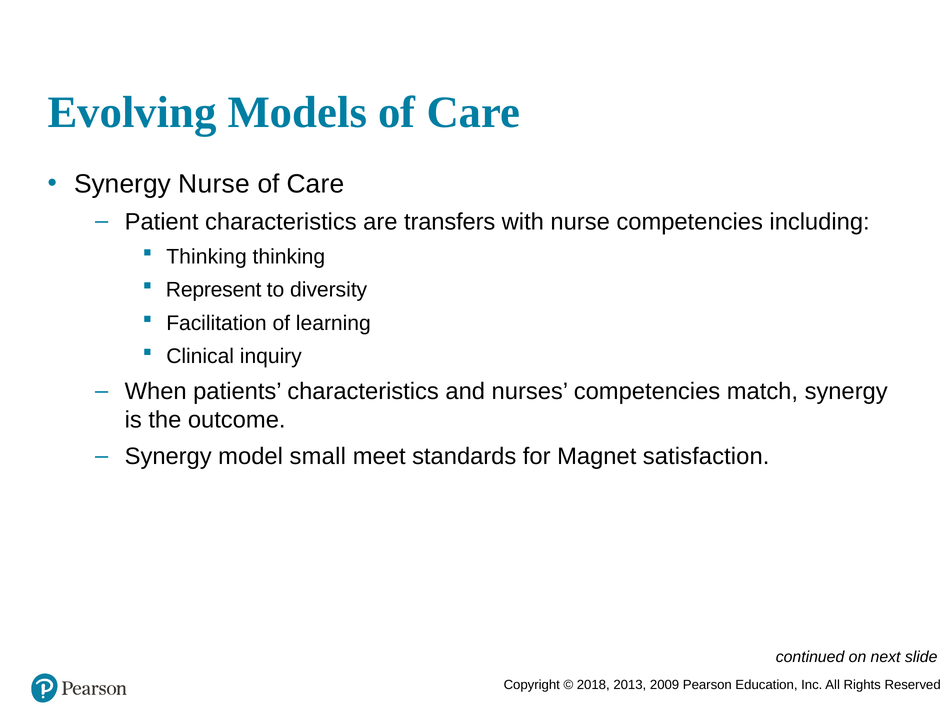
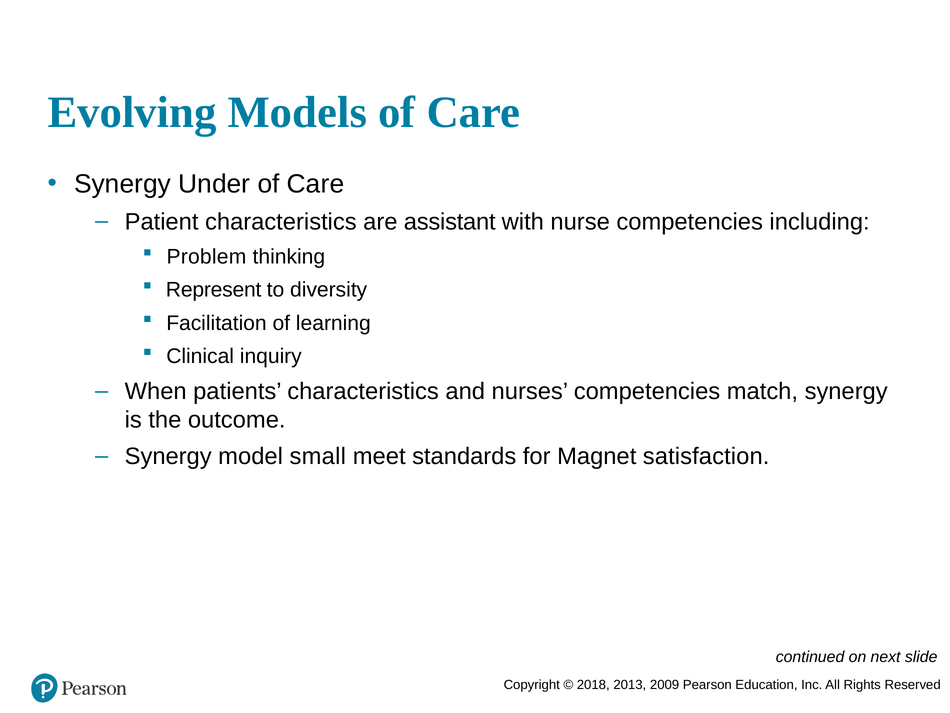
Synergy Nurse: Nurse -> Under (214, 184)
transfers: transfers -> assistant (450, 222)
Thinking: Thinking -> Problem (206, 256)
